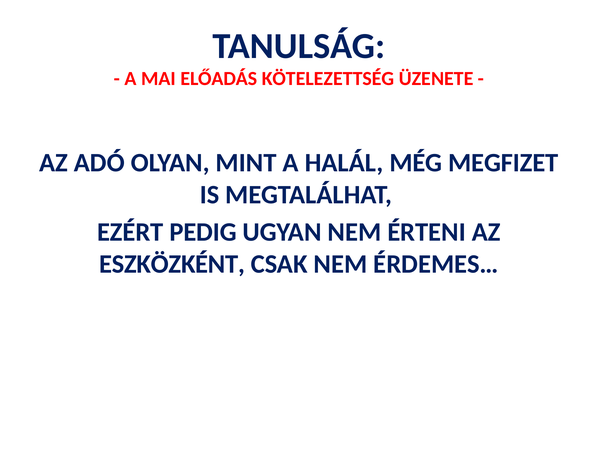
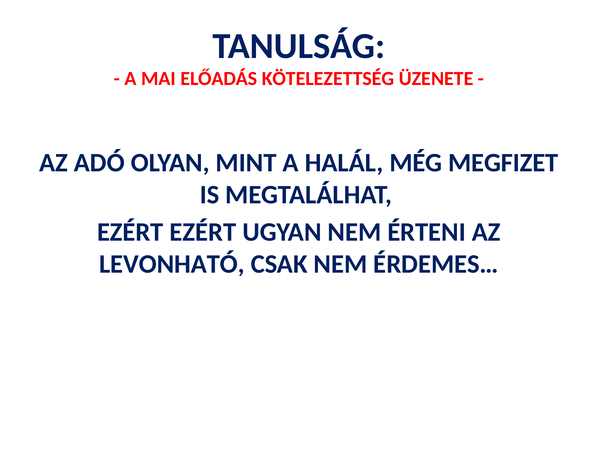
EZÉRT PEDIG: PEDIG -> EZÉRT (203, 232)
ESZKÖZKÉNT: ESZKÖZKÉNT -> LEVONHATÓ (172, 264)
